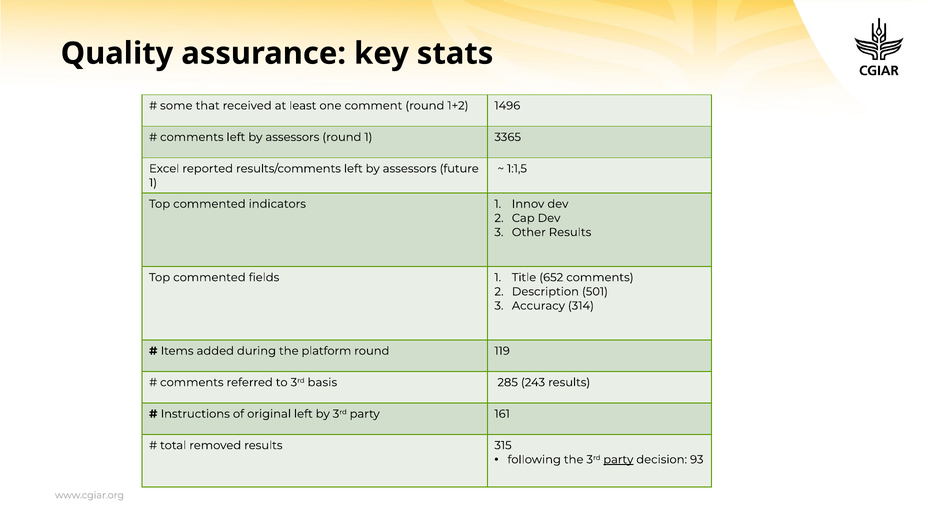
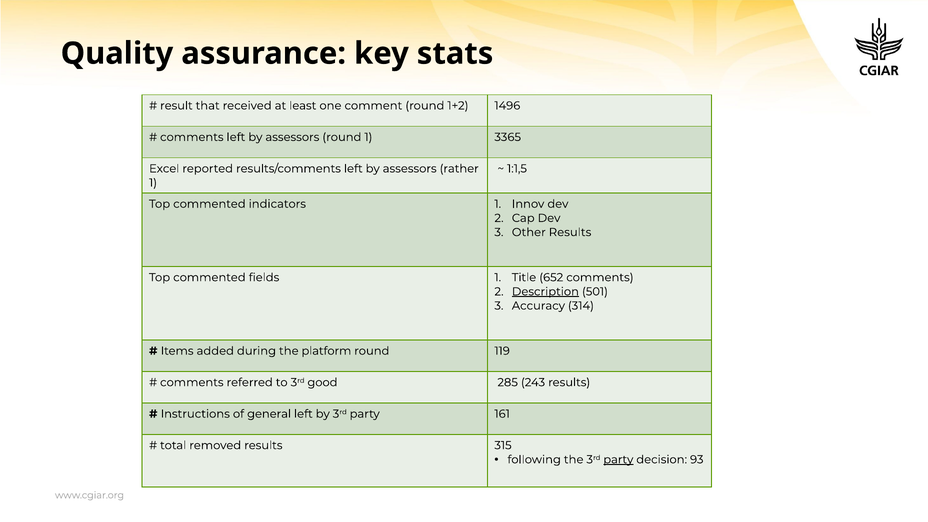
some: some -> result (176, 106)
future: future -> rather (459, 169)
Description underline: none -> present (545, 292)
basis: basis -> good (322, 382)
original: original -> general (269, 414)
